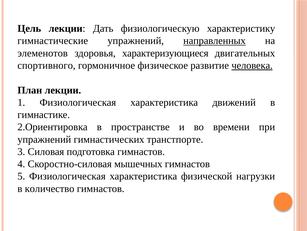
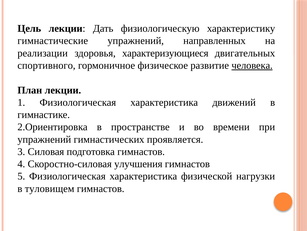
направленных underline: present -> none (214, 41)
элеменотов: элеменотов -> реализации (43, 53)
транстпорте: транстпорте -> проявляется (175, 139)
мышечных: мышечных -> улучшения (138, 164)
количество: количество -> туловищем (50, 188)
